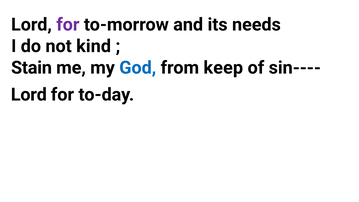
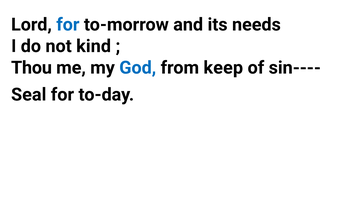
for colour: purple -> blue (68, 25)
Stain: Stain -> Thou (31, 68)
Lord: Lord -> Seal (29, 95)
